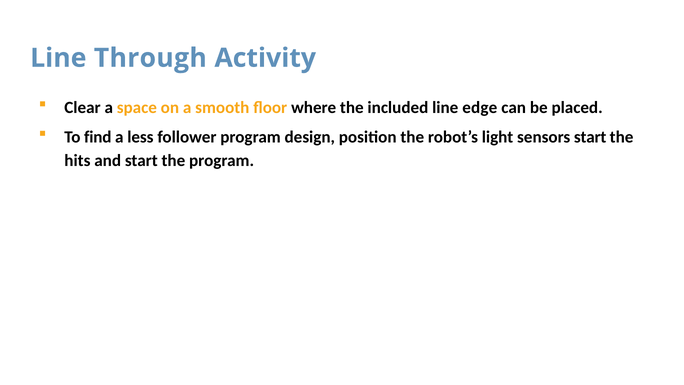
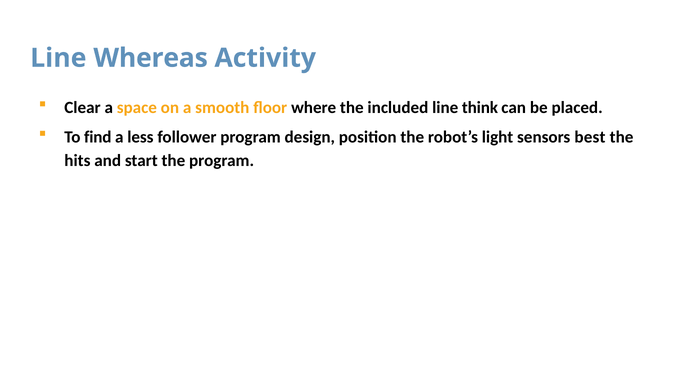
Through: Through -> Whereas (151, 58)
edge: edge -> think (480, 108)
sensors start: start -> best (590, 137)
